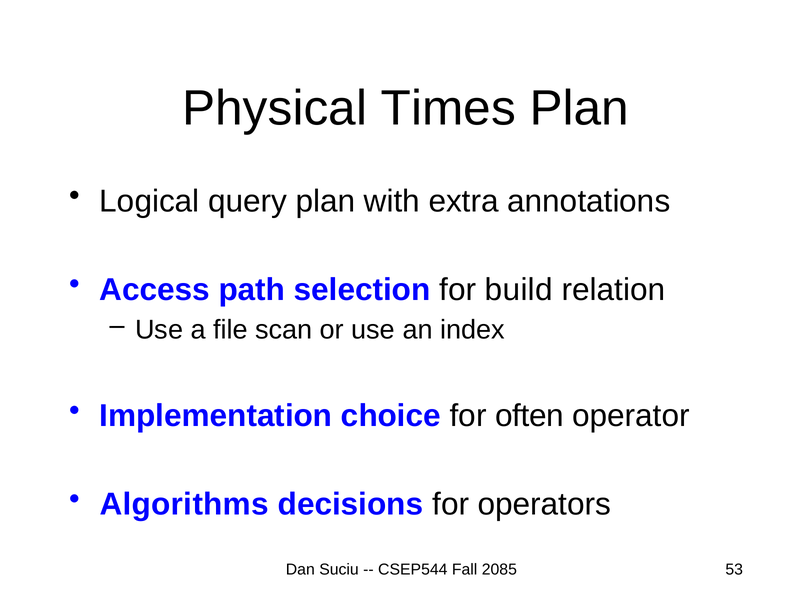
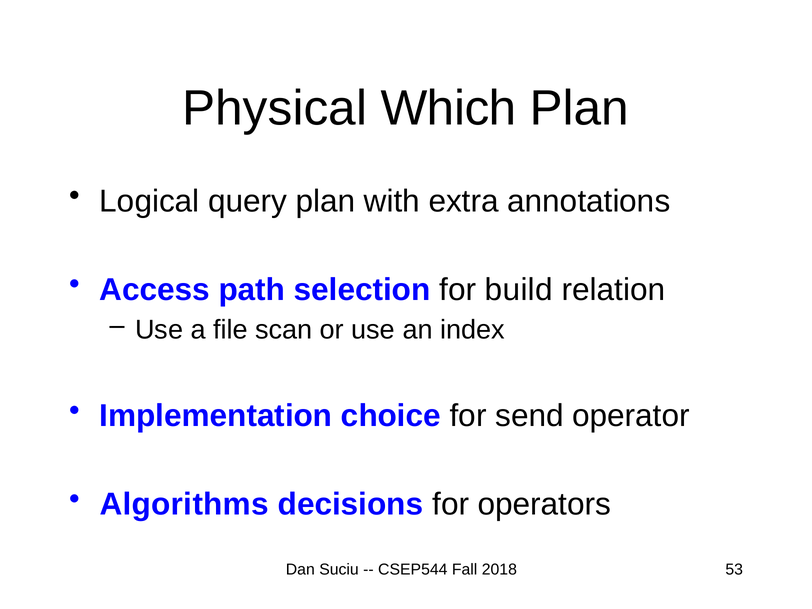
Times: Times -> Which (449, 108)
often: often -> send (529, 416)
2085: 2085 -> 2018 (499, 570)
